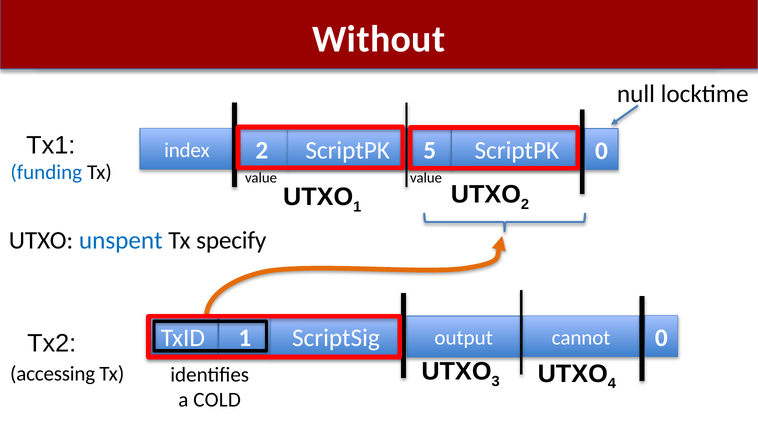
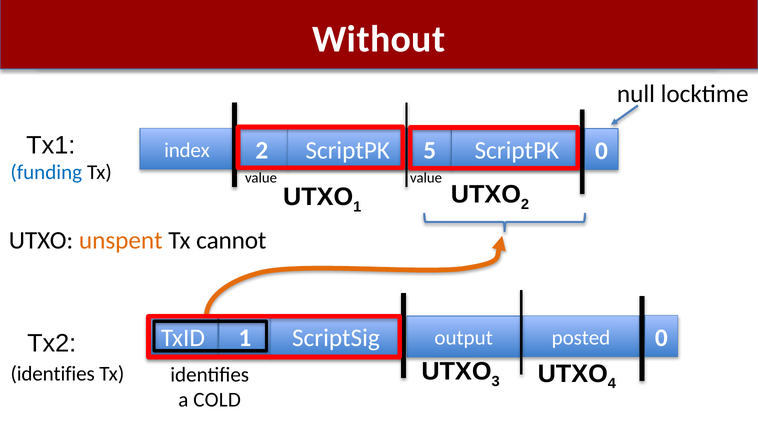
unspent colour: blue -> orange (121, 240)
specify: specify -> cannot (231, 240)
cannot: cannot -> posted (581, 338)
accessing: accessing -> identifies (53, 374)
